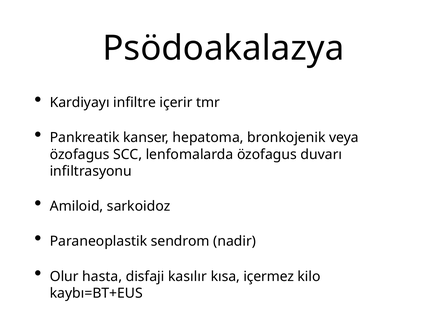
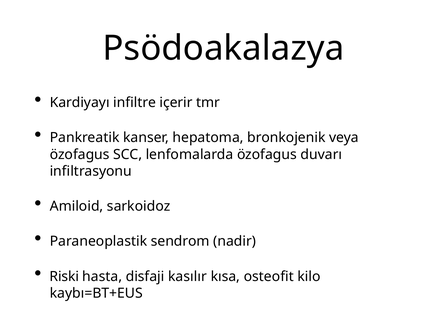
Olur: Olur -> Riski (64, 277)
içermez: içermez -> osteofit (269, 277)
